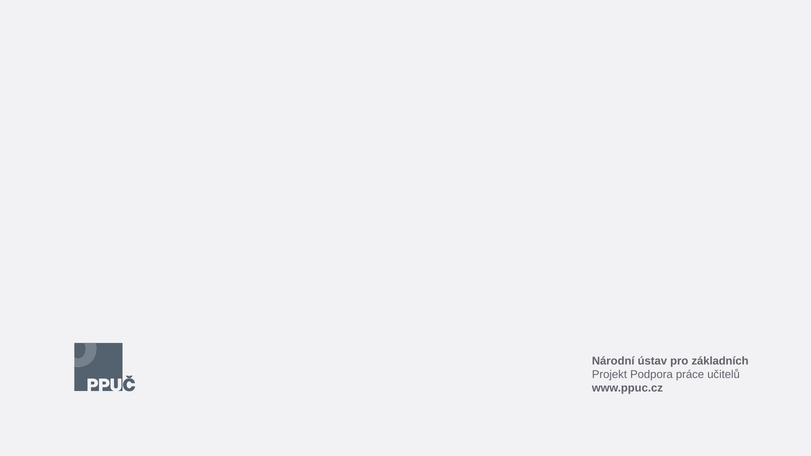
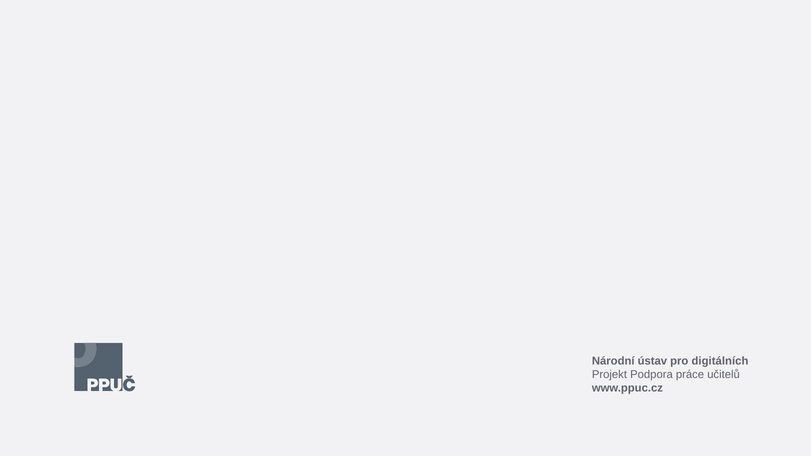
základních: základních -> digitálních (720, 361)
